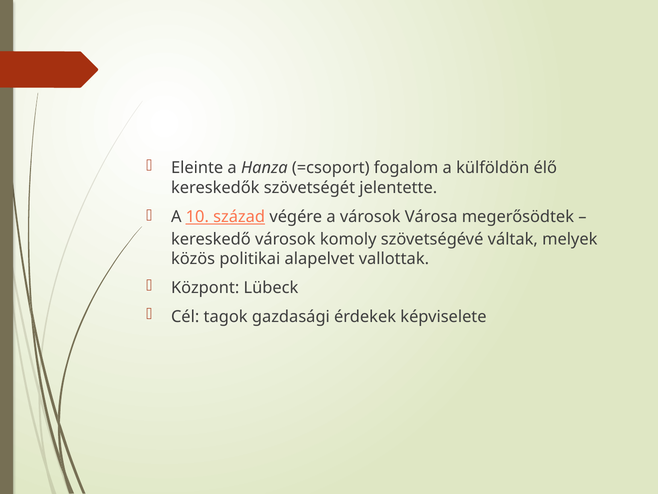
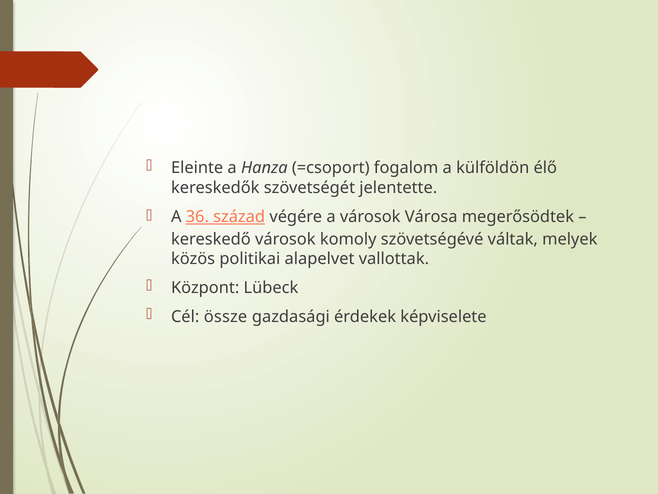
10: 10 -> 36 (197, 216)
tagok: tagok -> össze (226, 316)
